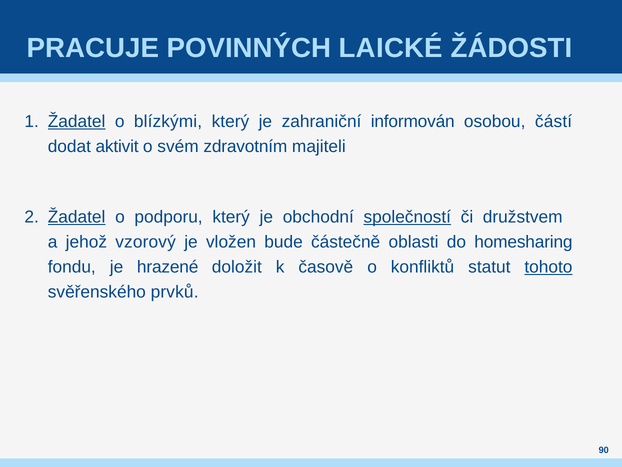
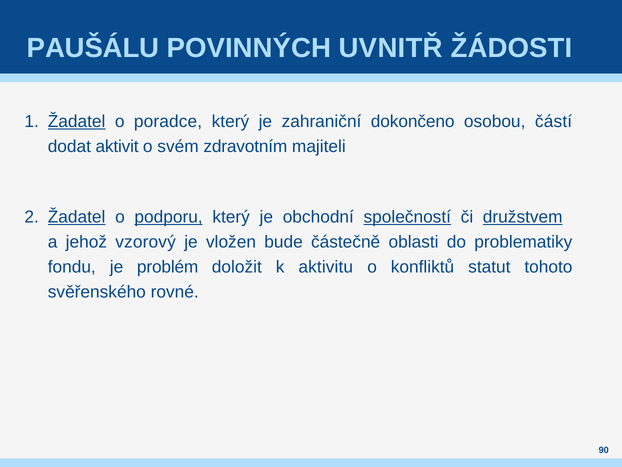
PRACUJE: PRACUJE -> PAUŠÁLU (93, 48)
LAICKÉ: LAICKÉ -> UVNITŘ (391, 48)
blízkými: blízkými -> poradce (168, 122)
informován: informován -> dokončeno (413, 122)
podporu underline: none -> present (169, 217)
družstvem underline: none -> present (523, 217)
homesharing: homesharing -> problematiky (523, 242)
hrazené: hrazené -> problém (168, 267)
časově: časově -> aktivitu (326, 267)
tohoto underline: present -> none (548, 267)
prvků: prvků -> rovné (175, 292)
